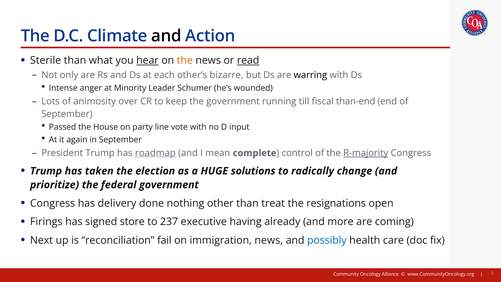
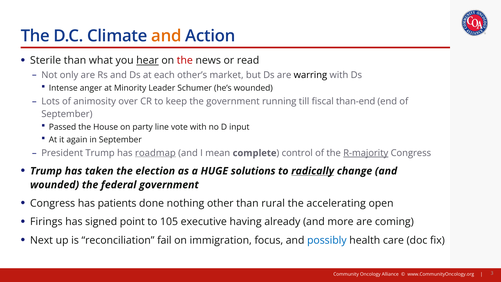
and colour: black -> orange (166, 36)
the colour: orange -> red (185, 60)
read underline: present -> none (248, 60)
bizarre: bizarre -> market (227, 75)
radically underline: none -> present (313, 171)
prioritize: prioritize -> wounded (55, 185)
delivery: delivery -> patients (117, 203)
treat: treat -> rural (273, 203)
resignations: resignations -> accelerating (336, 203)
store: store -> point (132, 222)
237: 237 -> 105 (169, 222)
immigration news: news -> focus (269, 240)
